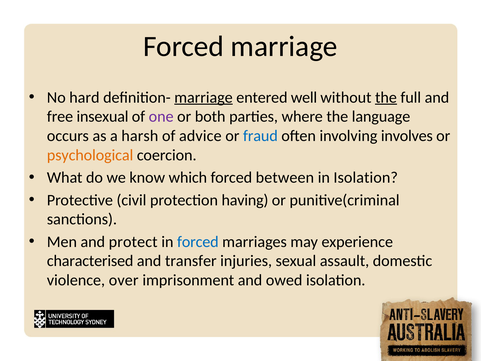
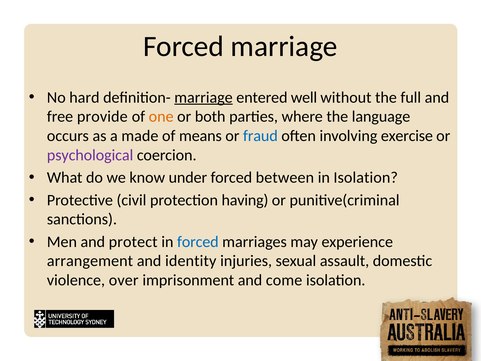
the underline: present -> none (386, 97)
insexual: insexual -> provide (102, 117)
one colour: purple -> orange (161, 117)
harsh: harsh -> made (140, 136)
advice: advice -> means (200, 136)
involves: involves -> exercise (407, 136)
psychological colour: orange -> purple (90, 155)
which: which -> under (188, 177)
characterised: characterised -> arrangement (90, 261)
transfer: transfer -> identity (191, 261)
owed: owed -> come (284, 280)
